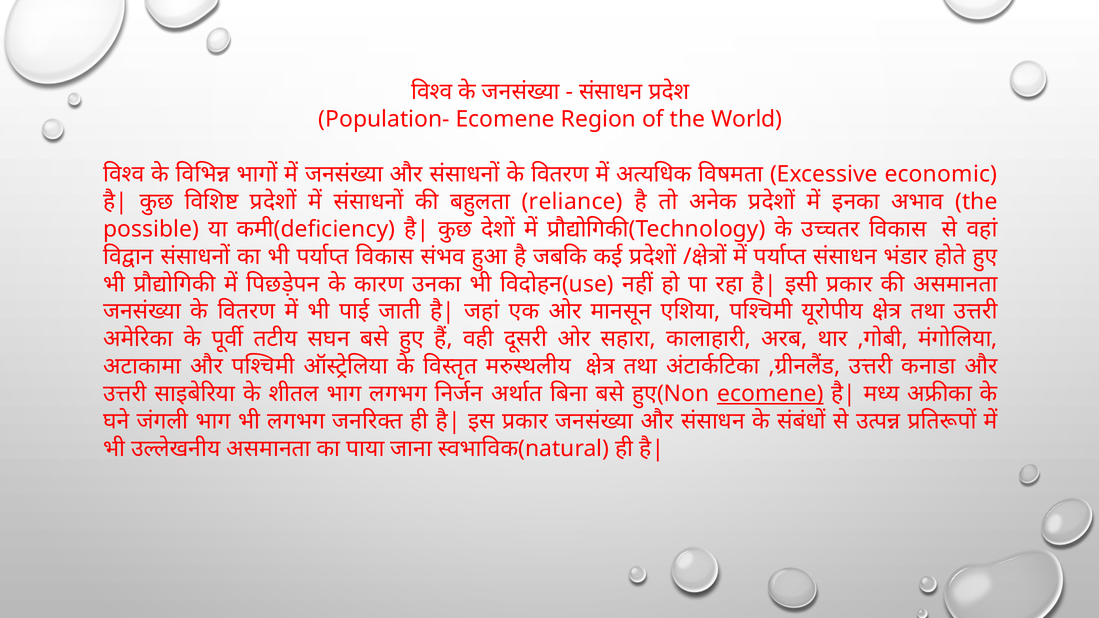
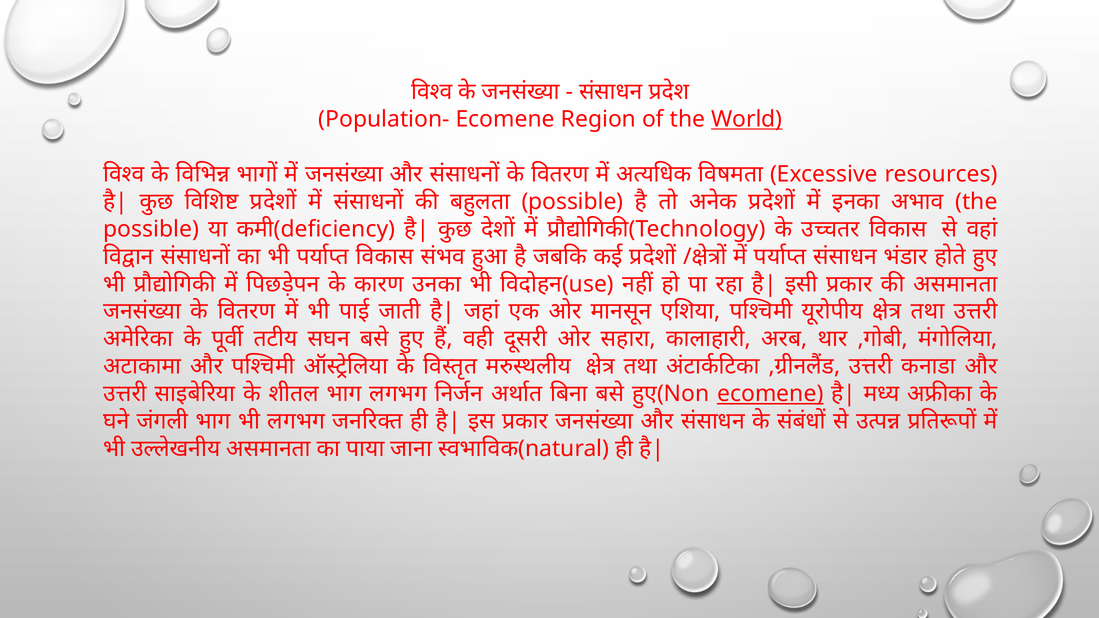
World underline: none -> present (747, 119)
economic: economic -> resources (941, 174)
reliance: reliance -> possible (572, 202)
